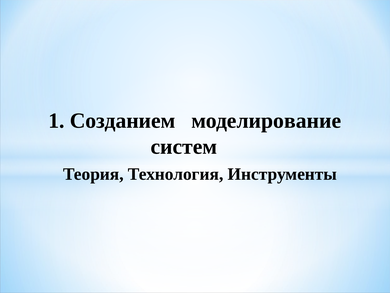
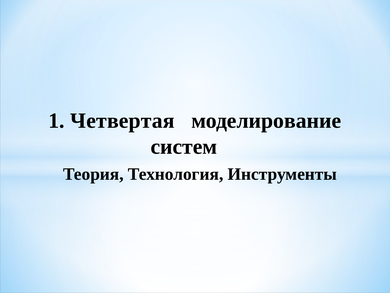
Созданием: Созданием -> Четвертая (122, 120)
